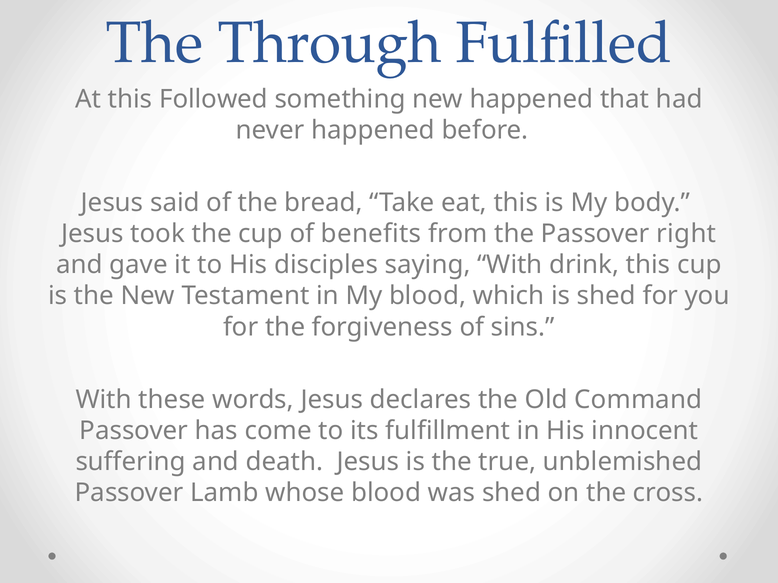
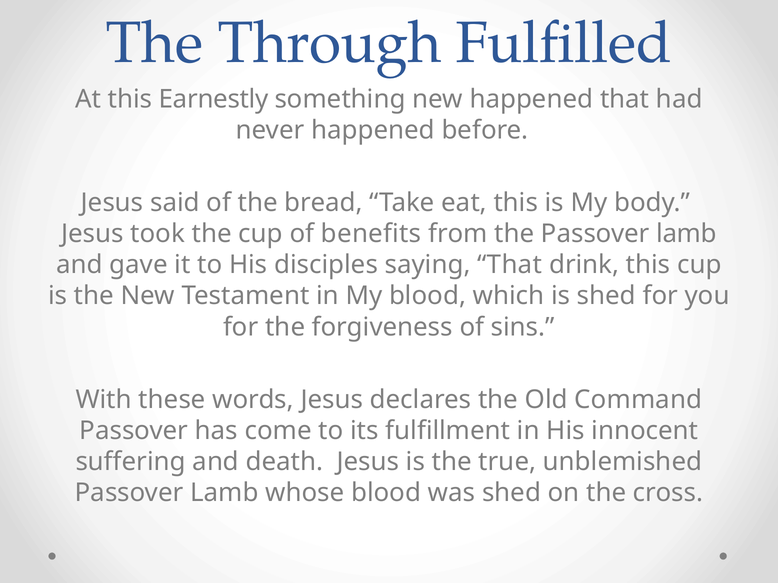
Followed: Followed -> Earnestly (214, 99)
the Passover right: right -> lamb (687, 234)
saying With: With -> That (510, 265)
